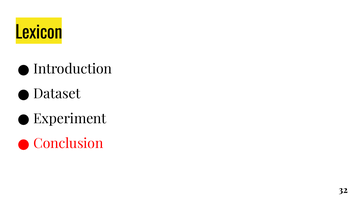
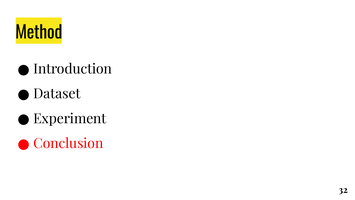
Lexicon: Lexicon -> Method (39, 33)
